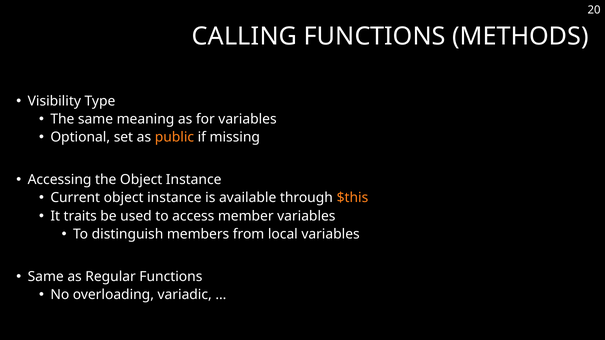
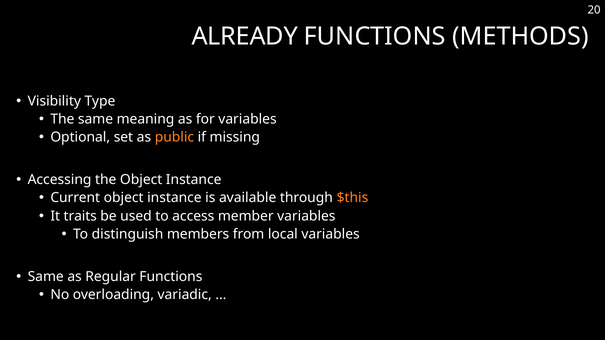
CALLING: CALLING -> ALREADY (245, 36)
